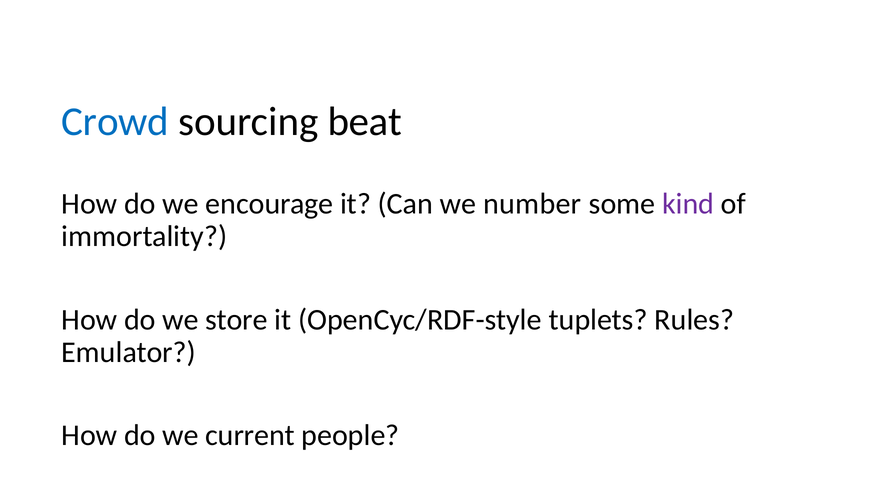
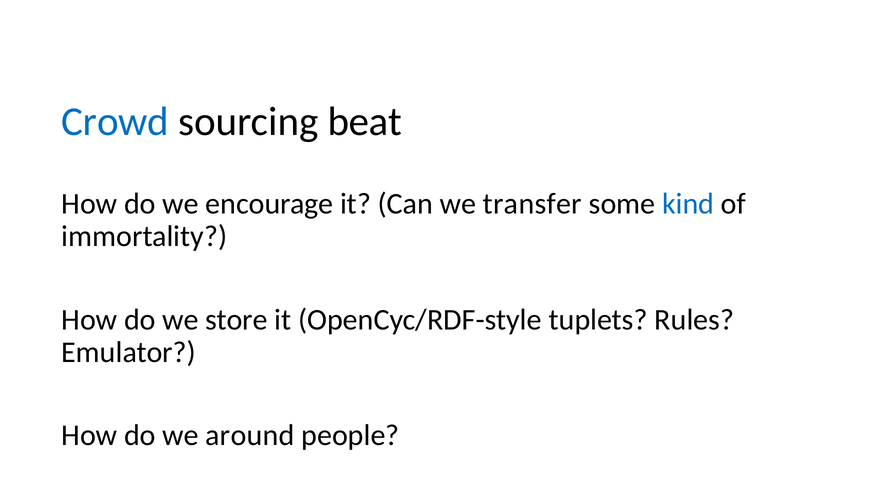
number: number -> transfer (532, 204)
kind colour: purple -> blue (688, 204)
current: current -> around (250, 435)
